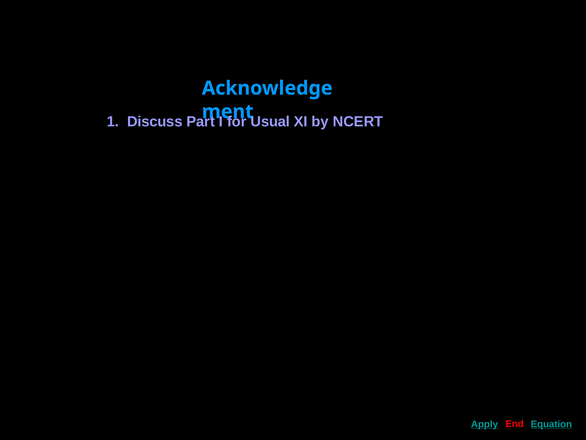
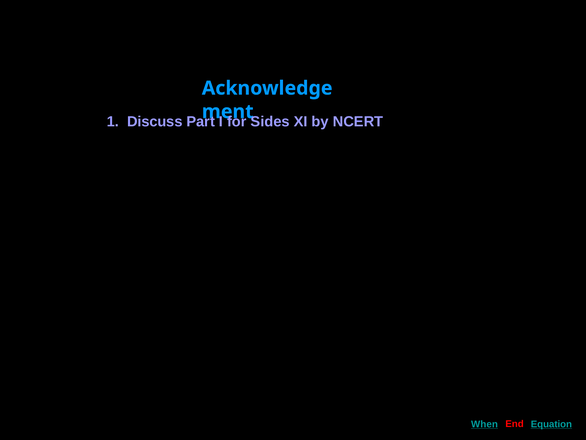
Usual: Usual -> Sides (270, 122)
Apply: Apply -> When (484, 424)
